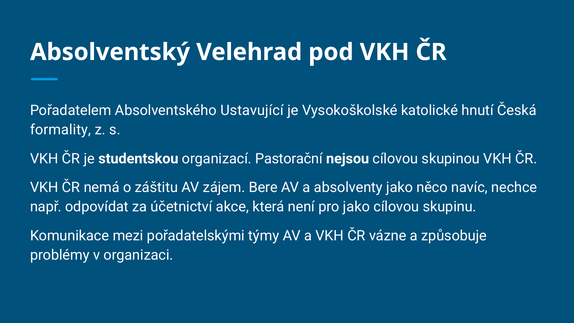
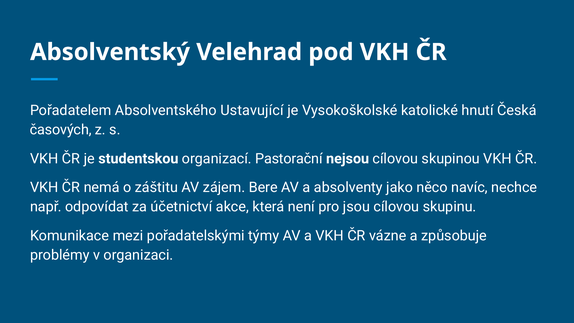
formality: formality -> časových (61, 130)
pro jako: jako -> jsou (356, 207)
